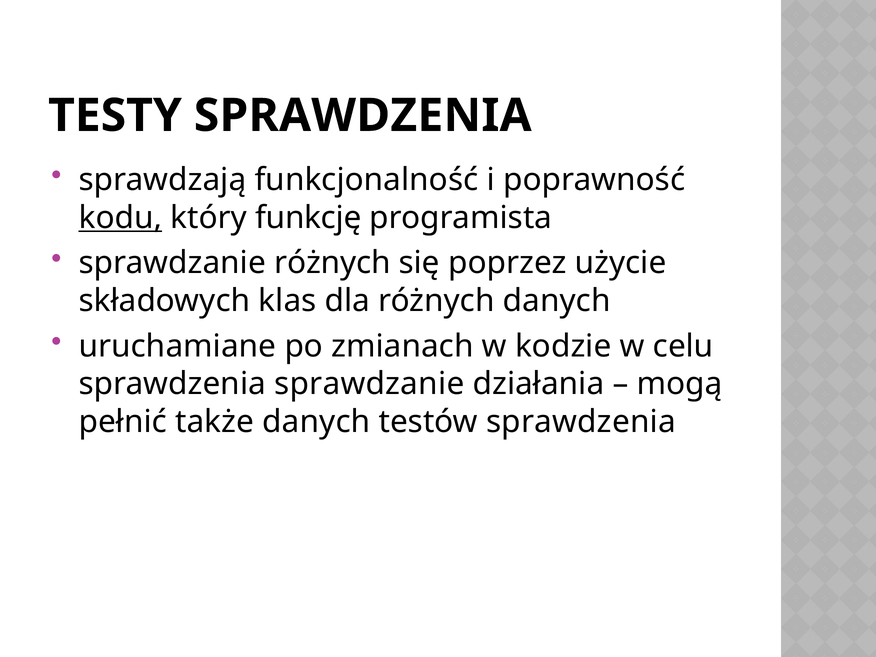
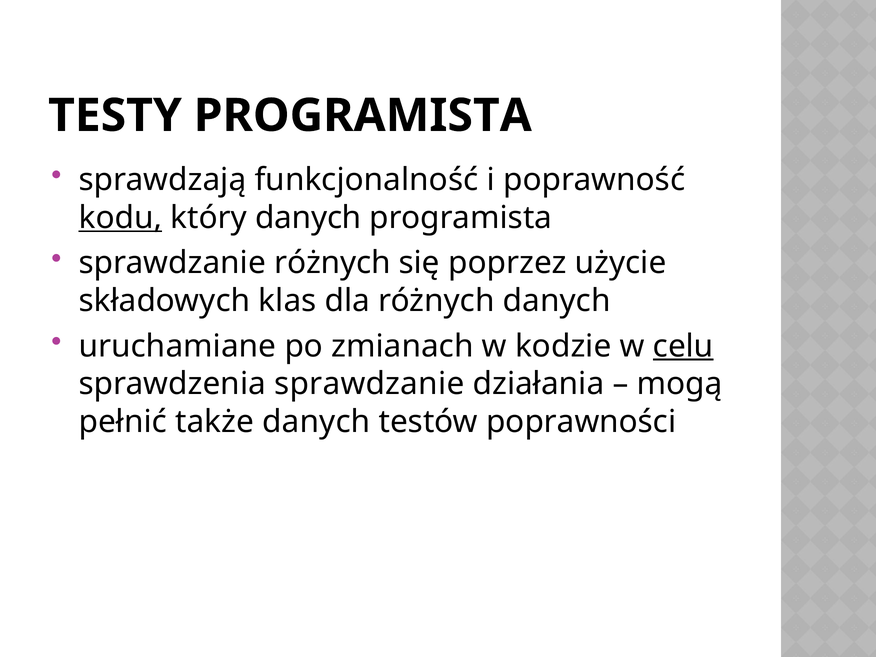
TESTY SPRAWDZENIA: SPRAWDZENIA -> PROGRAMISTA (363, 116)
który funkcję: funkcję -> danych (308, 218)
celu underline: none -> present (683, 346)
testów sprawdzenia: sprawdzenia -> poprawności (581, 422)
